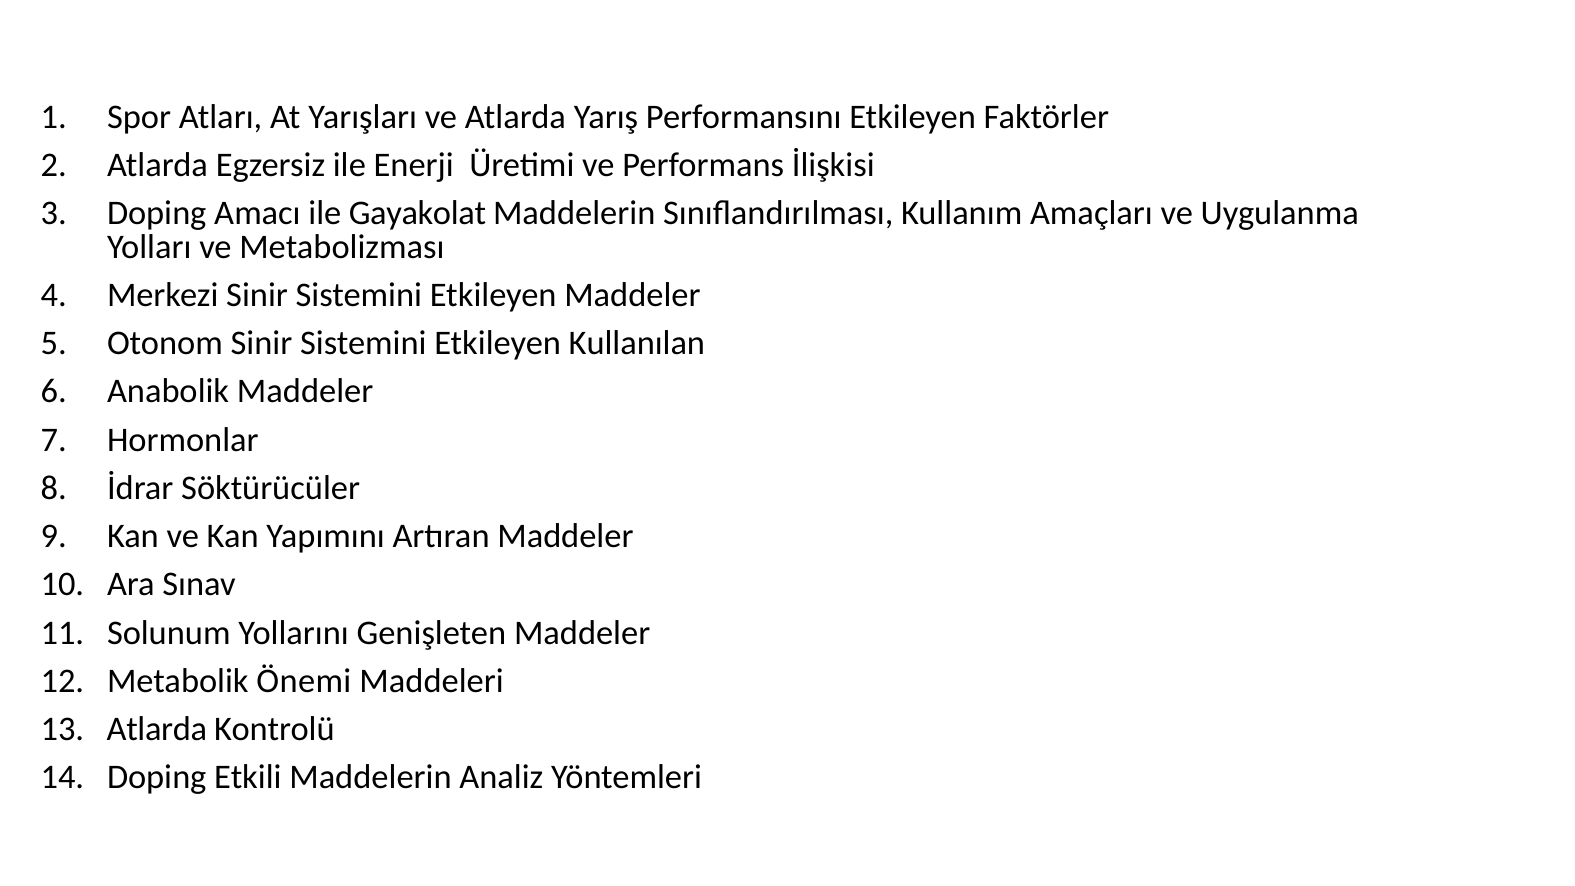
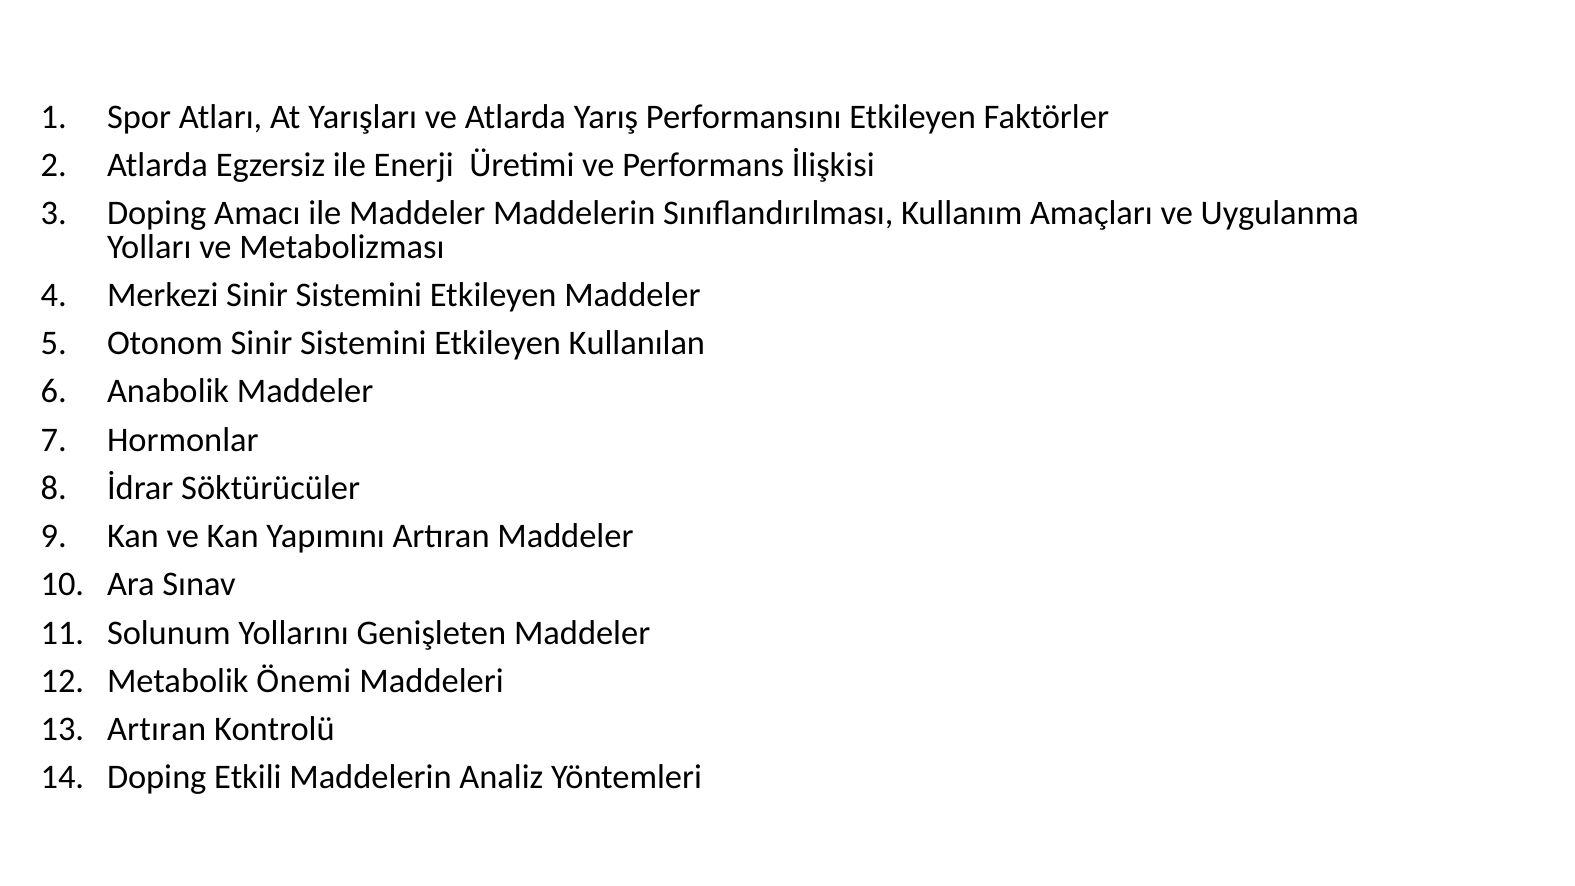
ile Gayakolat: Gayakolat -> Maddeler (417, 213)
Atlarda: Atlarda -> Artıran (157, 729)
